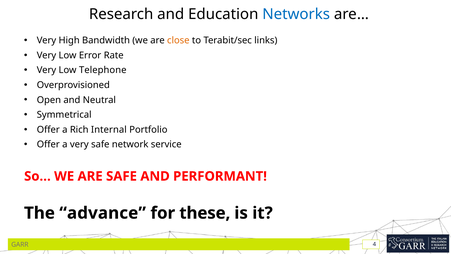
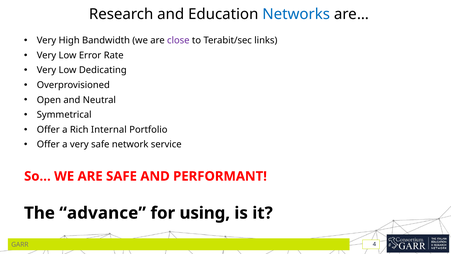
close colour: orange -> purple (178, 40)
Telephone: Telephone -> Dedicating (103, 70)
these: these -> using (205, 213)
